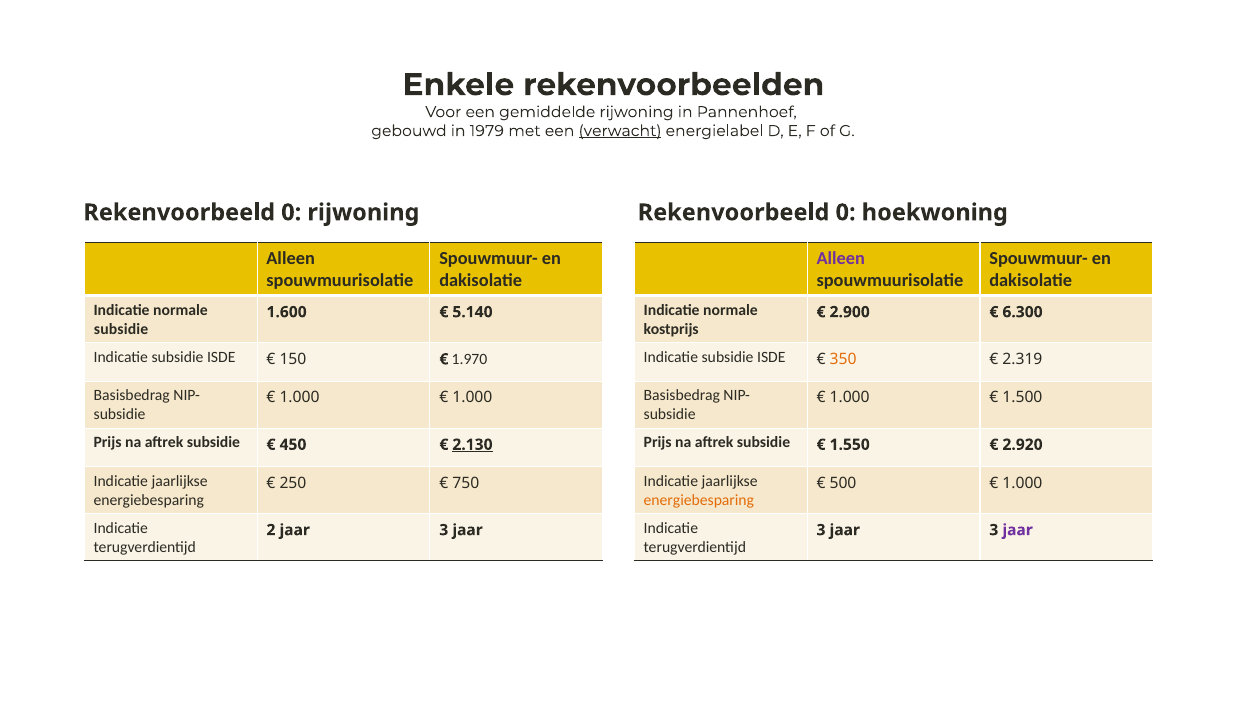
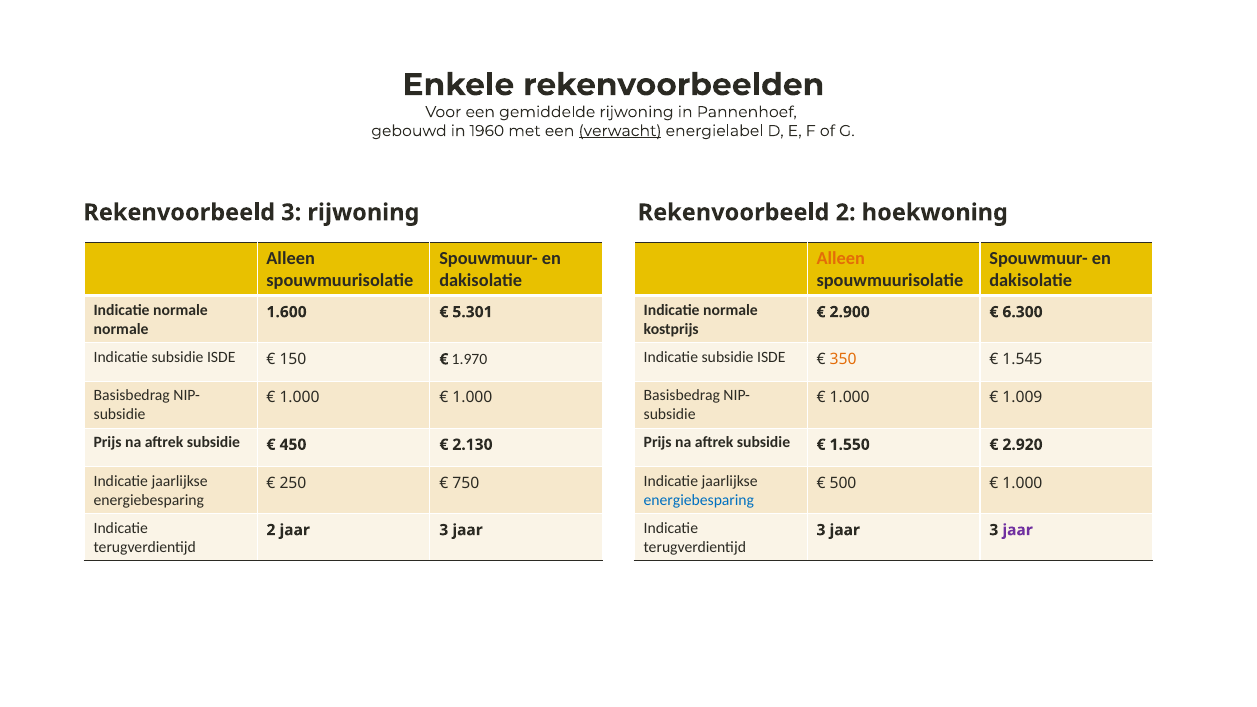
1979: 1979 -> 1960 (487, 131)
0: 0 -> 3 (291, 213)
rijwoning Rekenvoorbeeld 0: 0 -> 2 (846, 213)
Alleen colour: purple -> orange (841, 258)
5.140: 5.140 -> 5.301 (472, 312)
subsidie: subsidie -> normale (121, 329)
2.319: 2.319 -> 1.545 (1022, 359)
1.500: 1.500 -> 1.009 (1022, 397)
2.130 underline: present -> none (472, 445)
energiebesparing colour: orange -> blue (699, 500)
